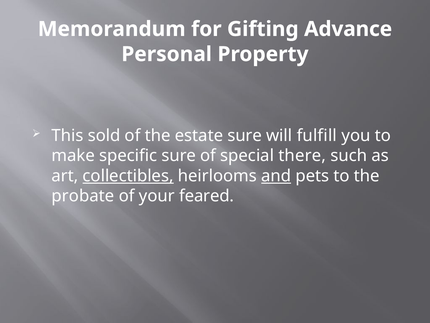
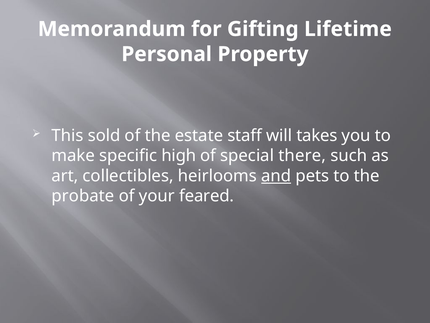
Advance: Advance -> Lifetime (348, 29)
estate sure: sure -> staff (245, 135)
fulfill: fulfill -> takes (317, 135)
specific sure: sure -> high (179, 156)
collectibles underline: present -> none (128, 176)
